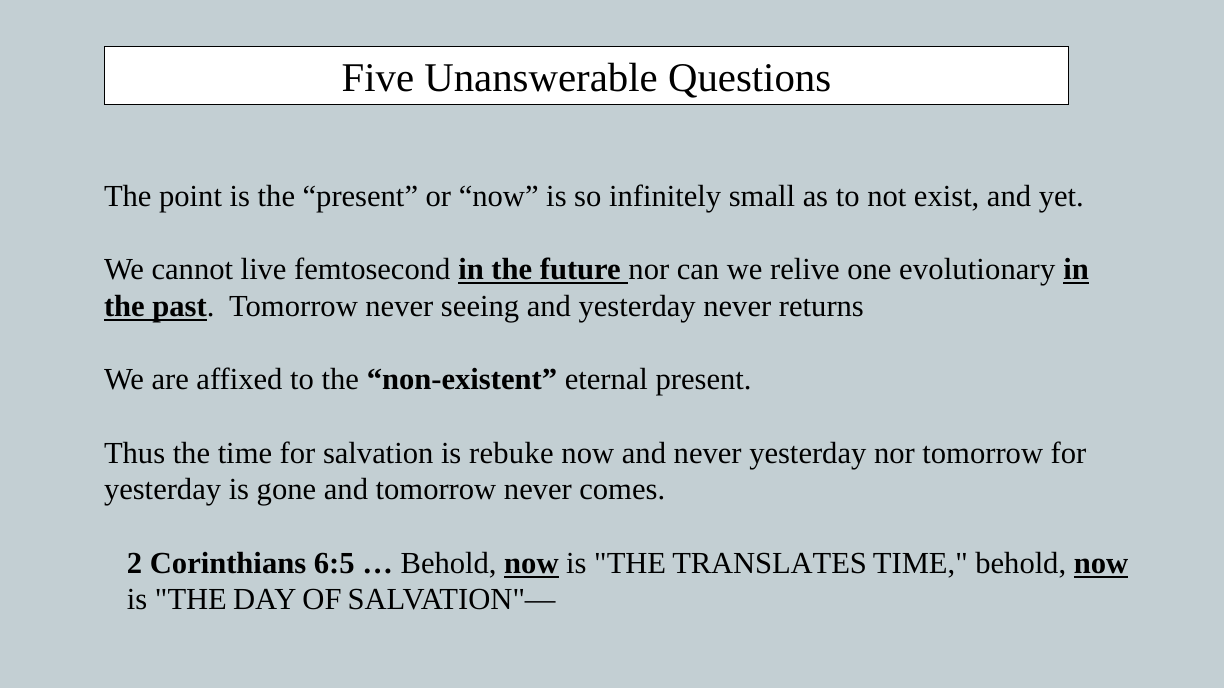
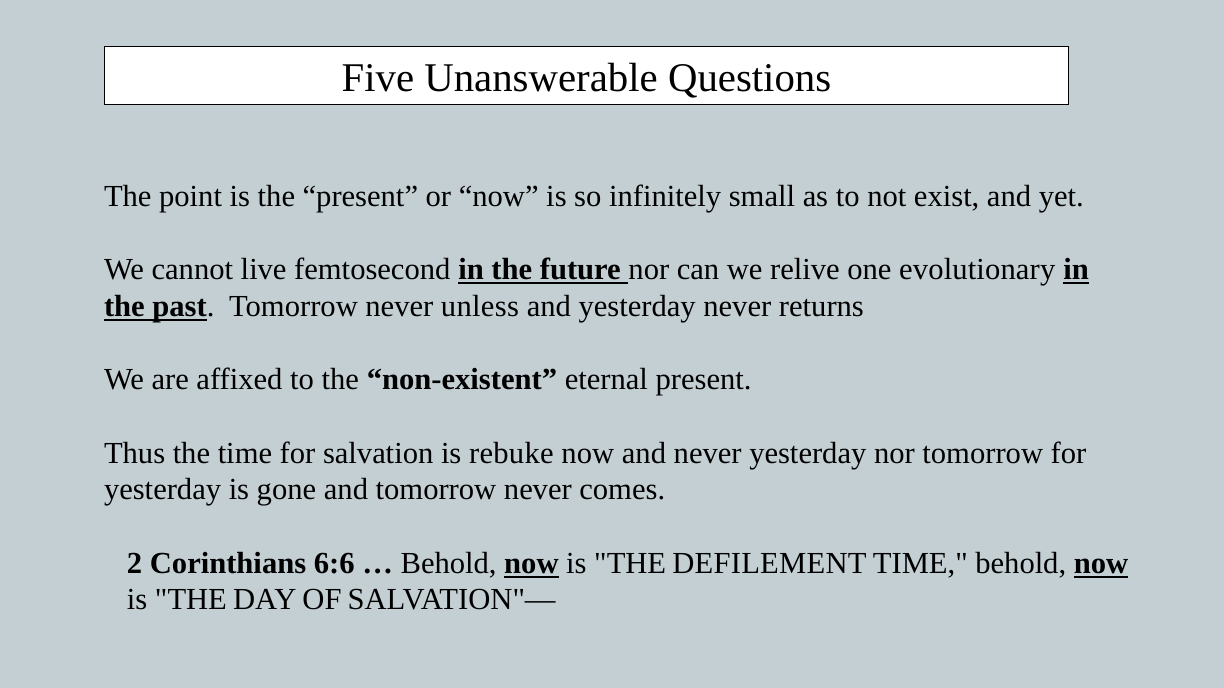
seeing: seeing -> unless (480, 307)
6:5: 6:5 -> 6:6 (334, 564)
TRANSLATES: TRANSLATES -> DEFILEMENT (769, 564)
